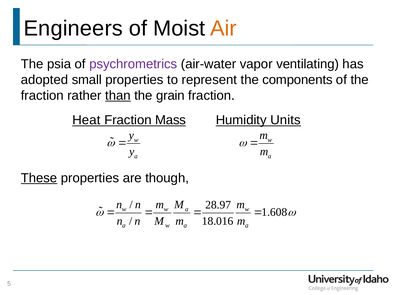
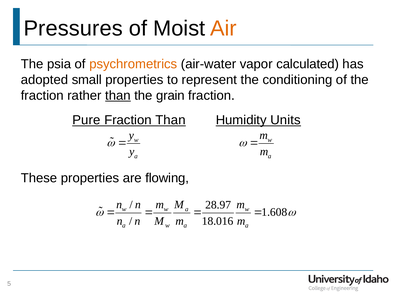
Engineers: Engineers -> Pressures (73, 28)
psychrometrics colour: purple -> orange (133, 64)
ventilating: ventilating -> calculated (308, 64)
components: components -> conditioning (297, 80)
Heat: Heat -> Pure (86, 120)
Fraction Mass: Mass -> Than (170, 120)
These underline: present -> none (39, 178)
though: though -> flowing (167, 178)
